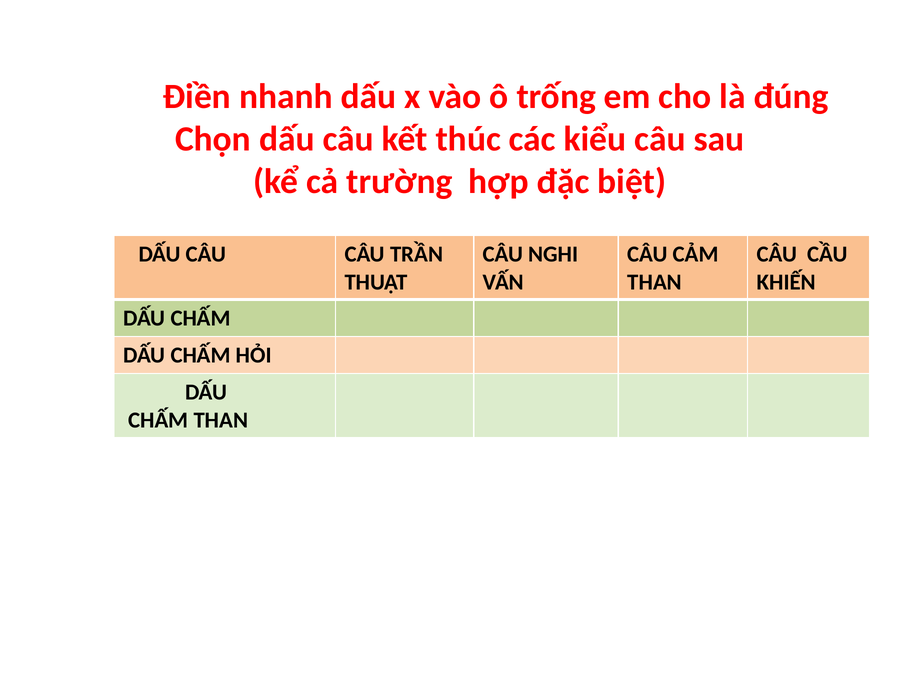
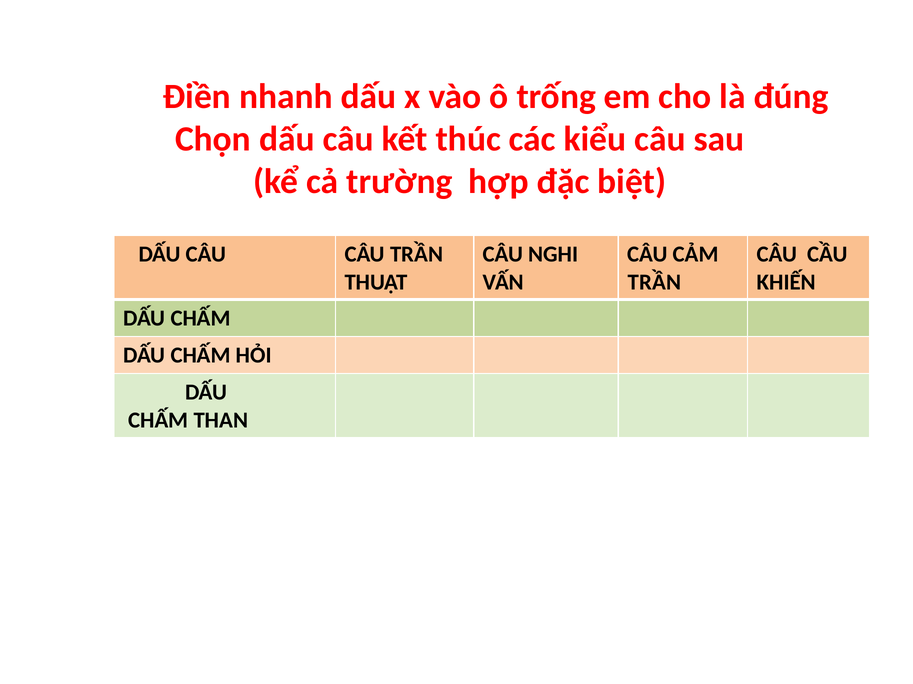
THAN: THAN -> TRẦN (654, 283)
